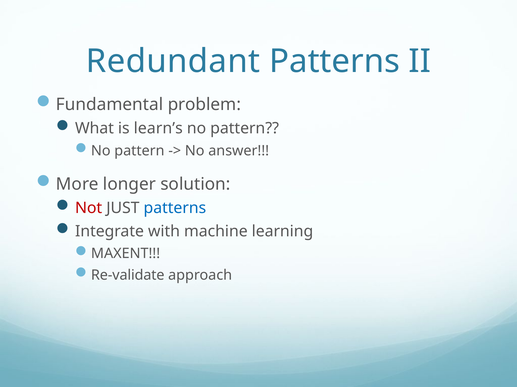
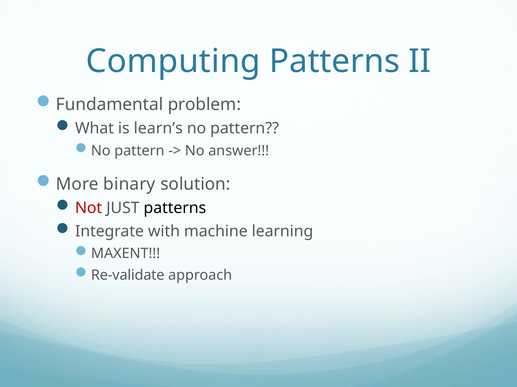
Redundant: Redundant -> Computing (173, 62)
longer: longer -> binary (129, 184)
patterns colour: blue -> black (175, 209)
